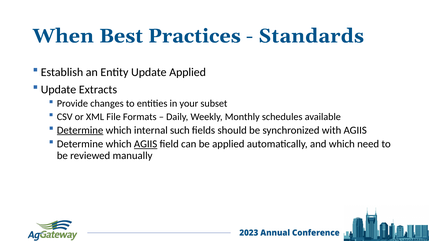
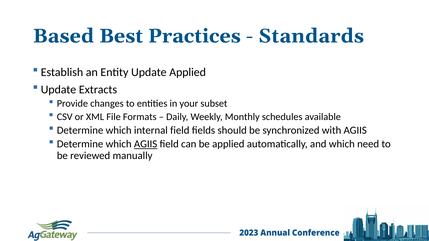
When: When -> Based (63, 36)
Determine underline: present -> none (80, 130)
internal such: such -> field (180, 130)
